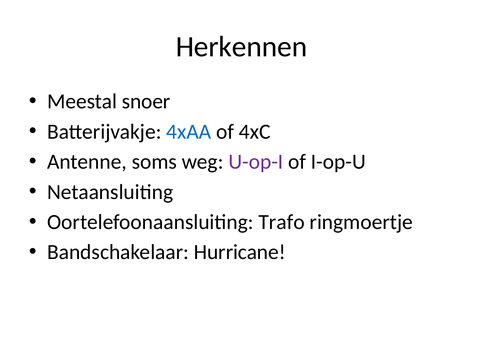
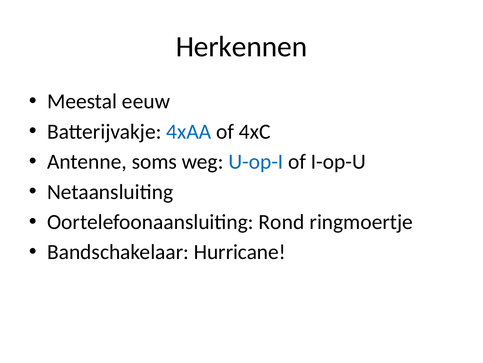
snoer: snoer -> eeuw (146, 101)
U-op-I colour: purple -> blue (256, 161)
Trafo: Trafo -> Rond (282, 222)
